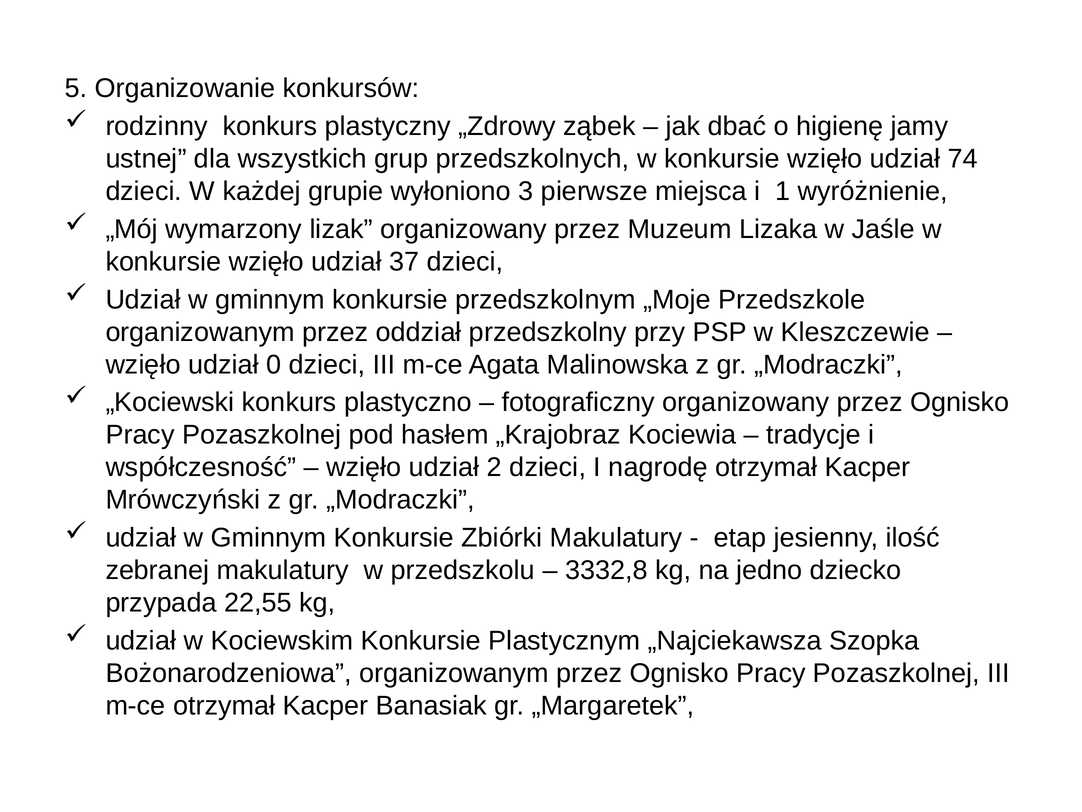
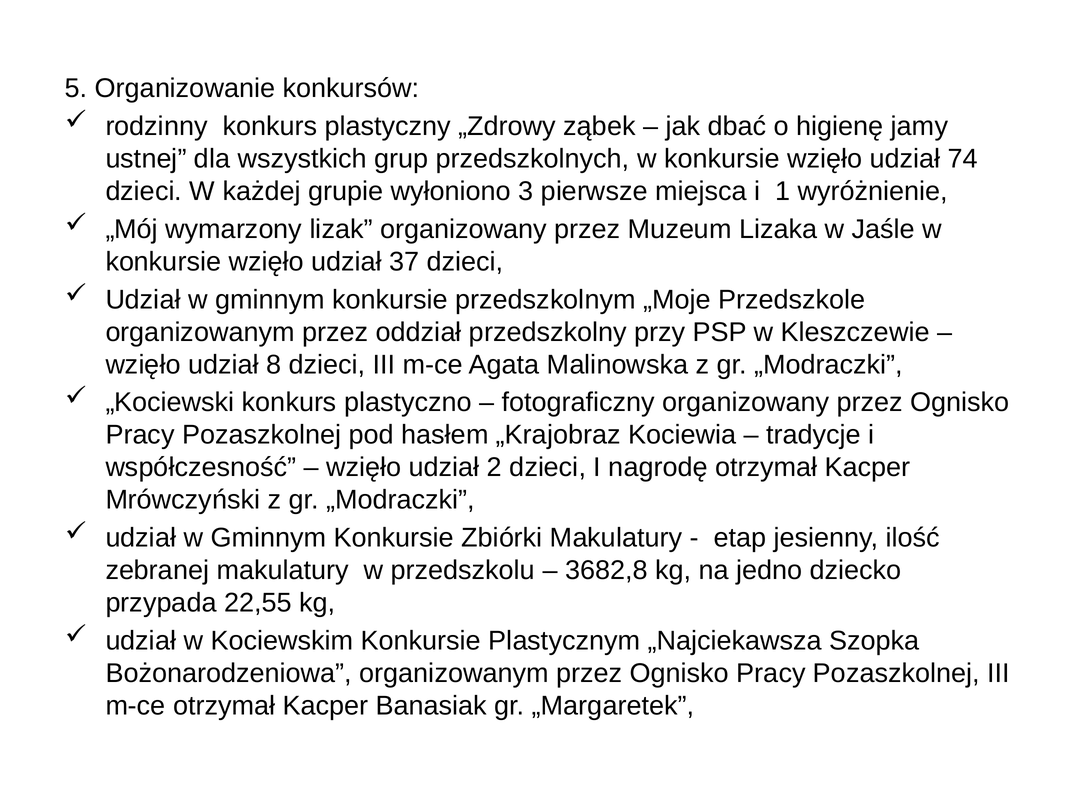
0: 0 -> 8 (274, 364)
3332,8: 3332,8 -> 3682,8 (606, 570)
